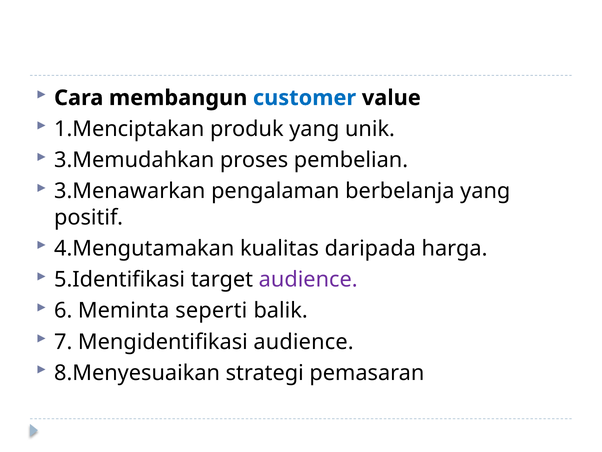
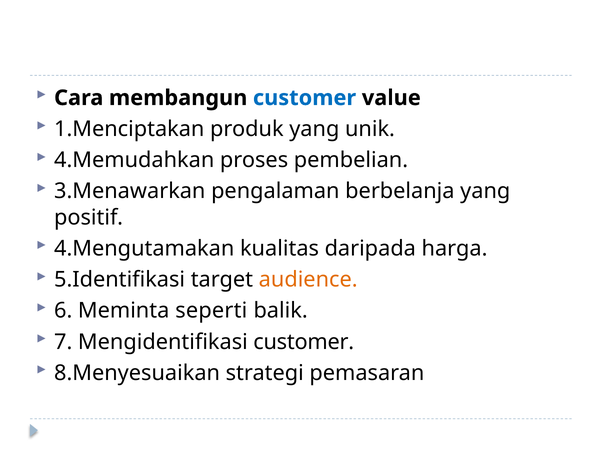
3.Memudahkan: 3.Memudahkan -> 4.Memudahkan (134, 160)
audience colour: purple -> orange (308, 279)
Mengidentifikasi audience: audience -> customer (304, 342)
